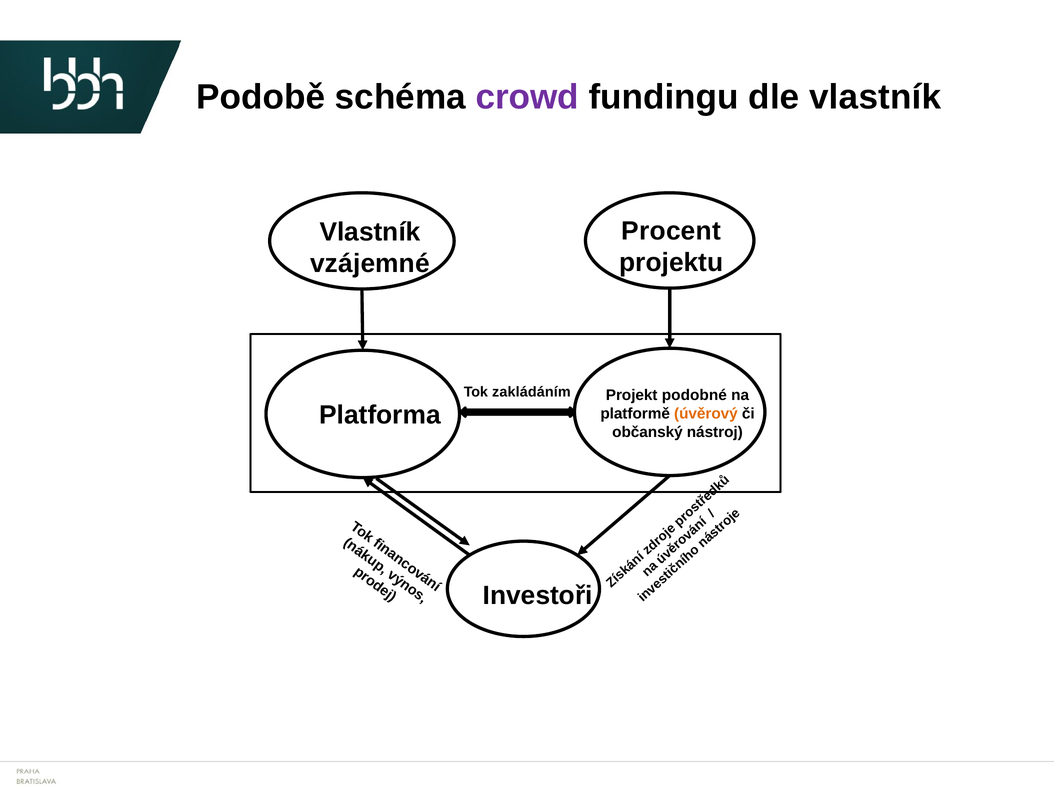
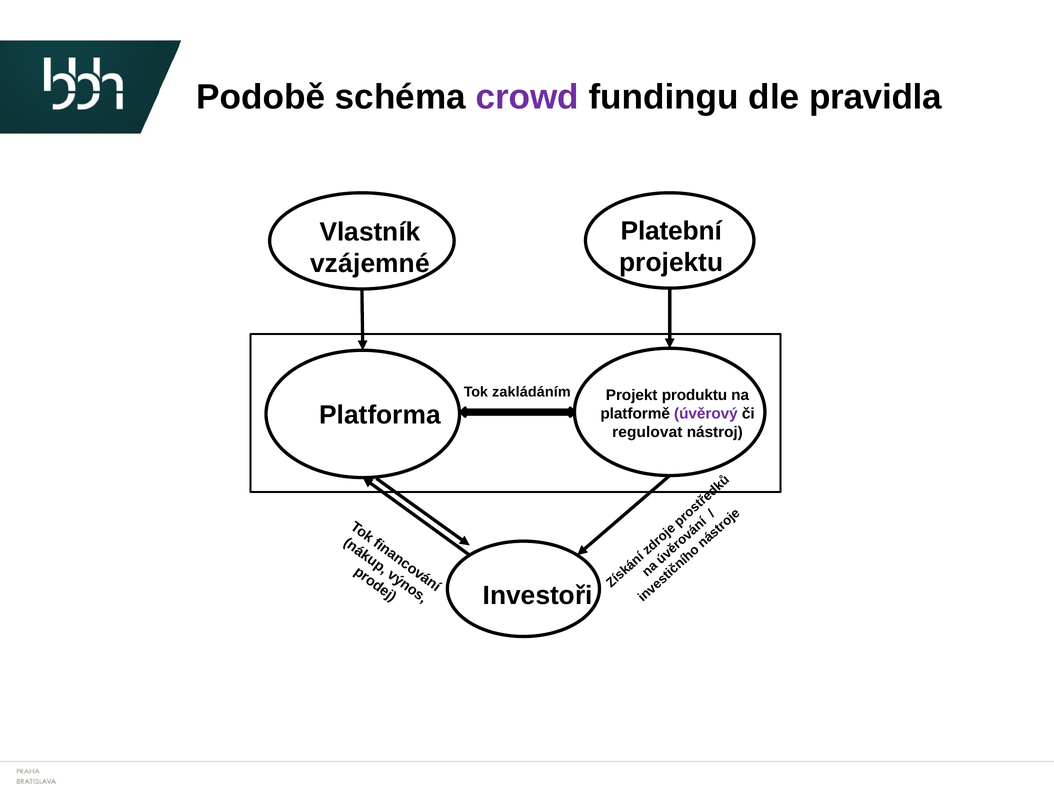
dle vlastník: vlastník -> pravidla (875, 97)
Procent: Procent -> Platební (671, 231)
podobné: podobné -> produktu (694, 395)
úvěrový colour: orange -> purple (706, 414)
občanský: občanský -> regulovat (647, 432)
